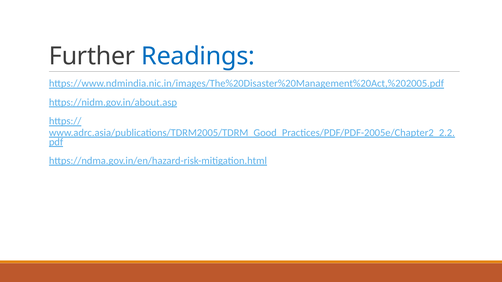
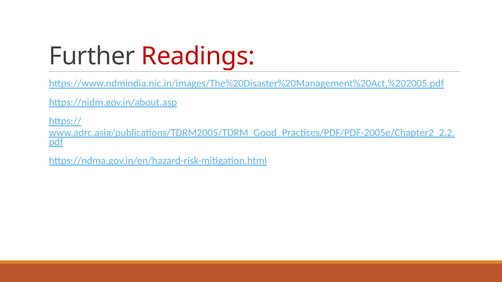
Readings colour: blue -> red (198, 56)
